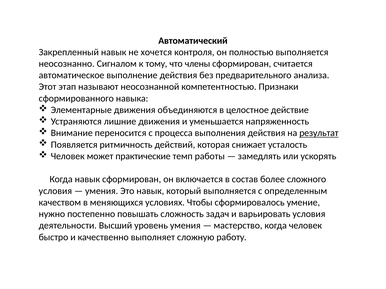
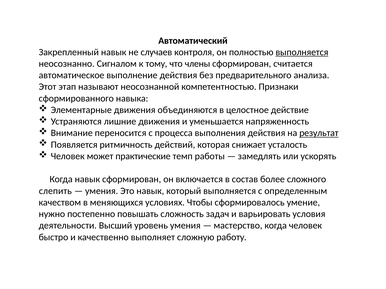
хочется: хочется -> случаев (156, 52)
выполняется underline: none -> present (302, 52)
условия: условия -> слепить (55, 191)
